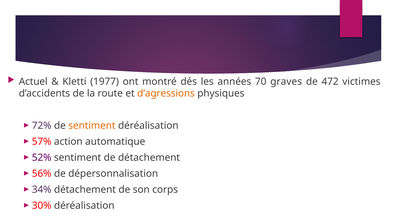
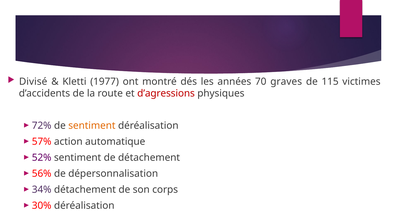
Actuel: Actuel -> Divisé (33, 82)
472: 472 -> 115 (330, 82)
d’agressions colour: orange -> red (166, 94)
